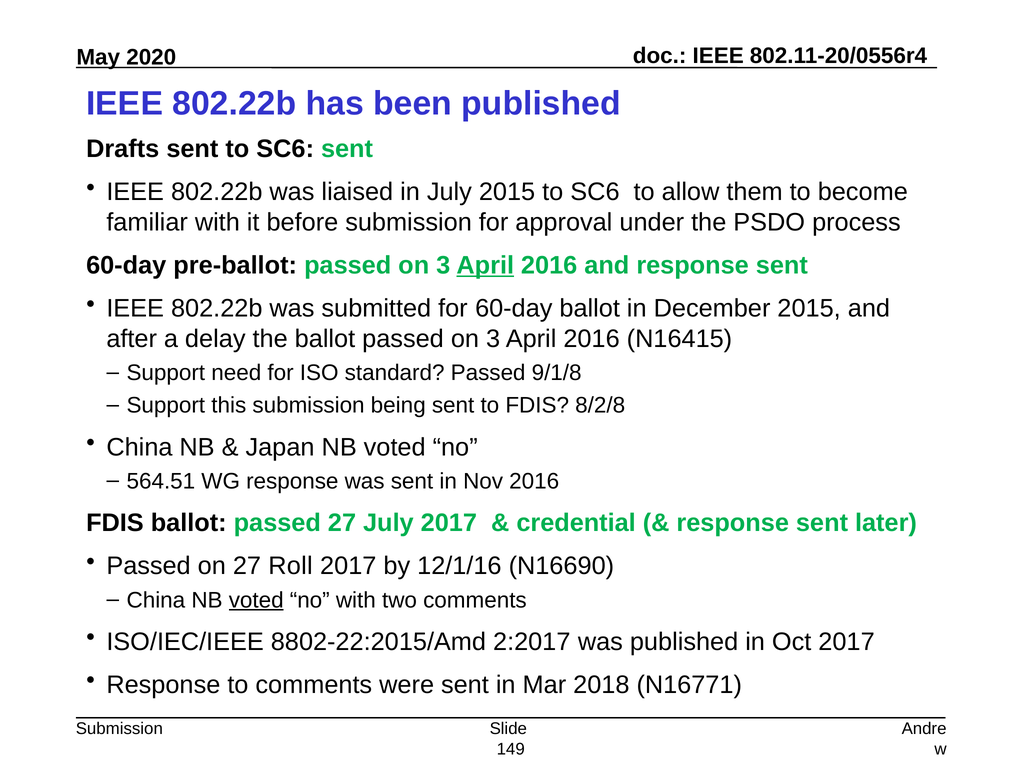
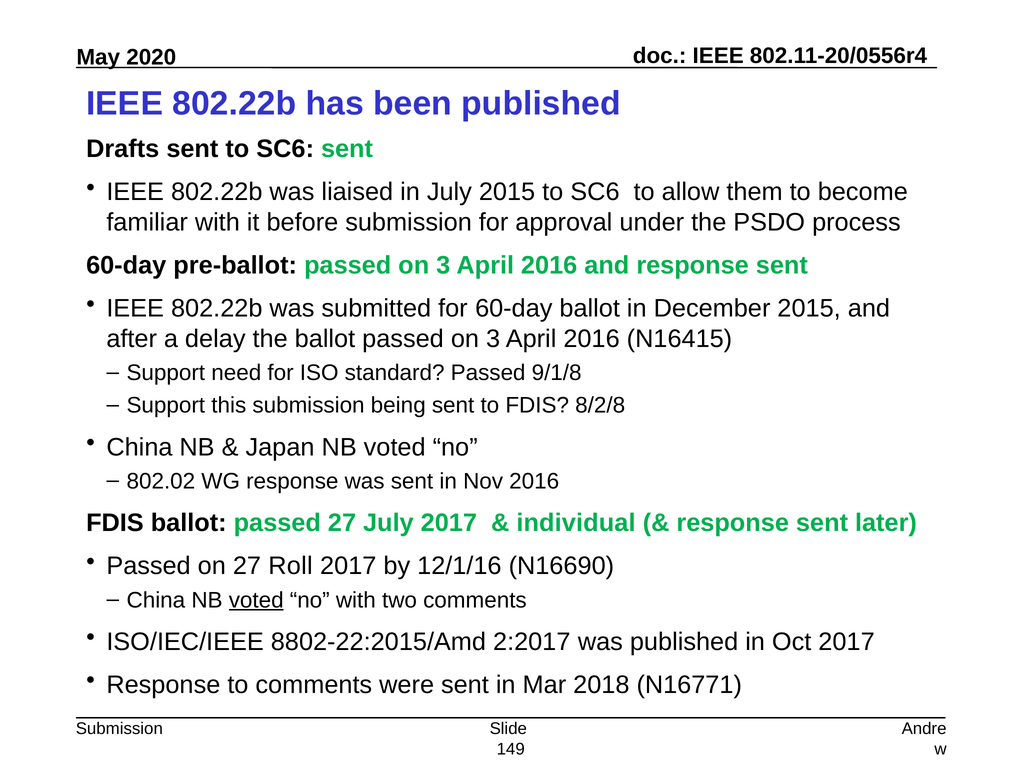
April underline: present -> none (485, 265)
564.51: 564.51 -> 802.02 (161, 481)
credential: credential -> individual (576, 523)
